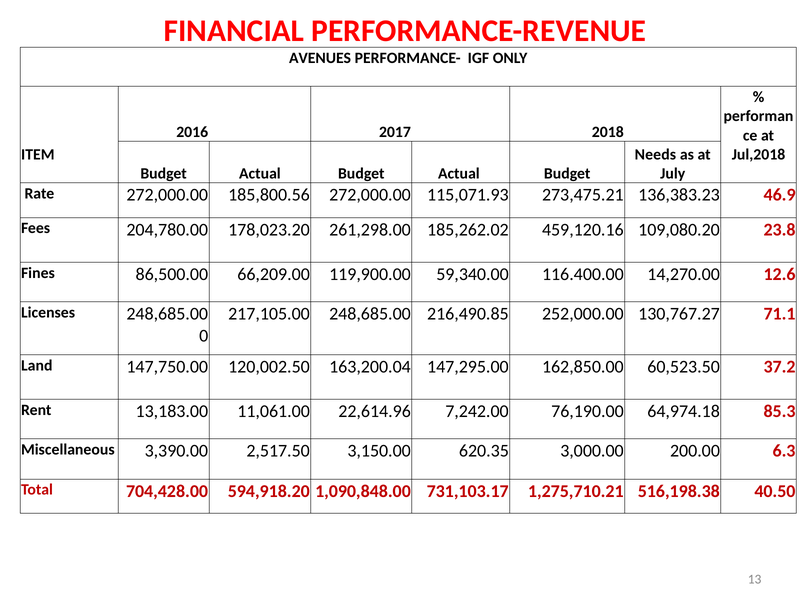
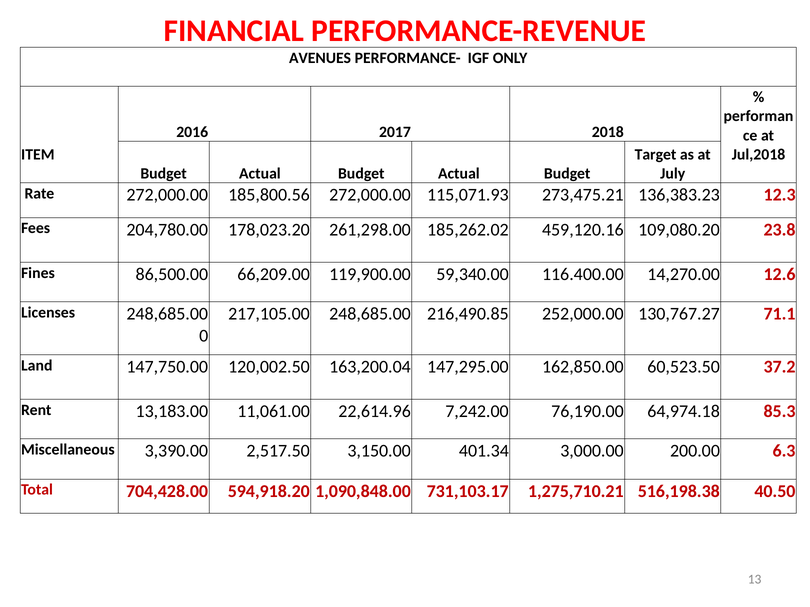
Needs: Needs -> Target (656, 155)
46.9: 46.9 -> 12.3 (780, 195)
620.35: 620.35 -> 401.34 (484, 451)
